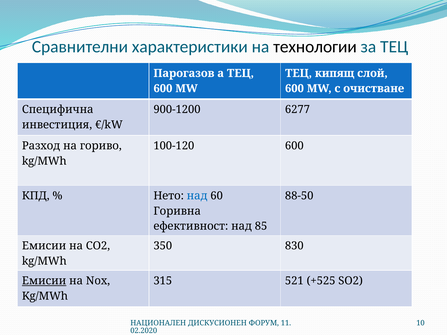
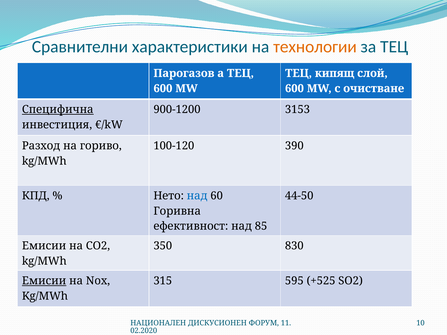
технологии colour: black -> orange (315, 47)
Специфична underline: none -> present (58, 110)
6277: 6277 -> 3153 (297, 110)
100-120 600: 600 -> 390 (294, 146)
88-50: 88-50 -> 44-50 (299, 196)
521: 521 -> 595 (294, 281)
